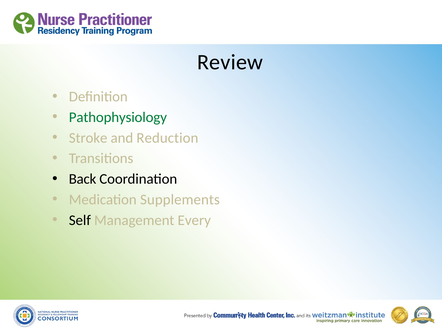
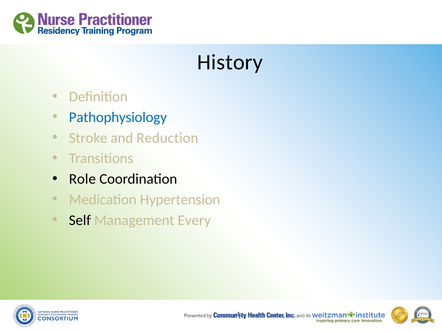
Review: Review -> History (230, 62)
Pathophysiology colour: green -> blue (118, 117)
Back: Back -> Role (82, 179)
Supplements: Supplements -> Hypertension (180, 200)
